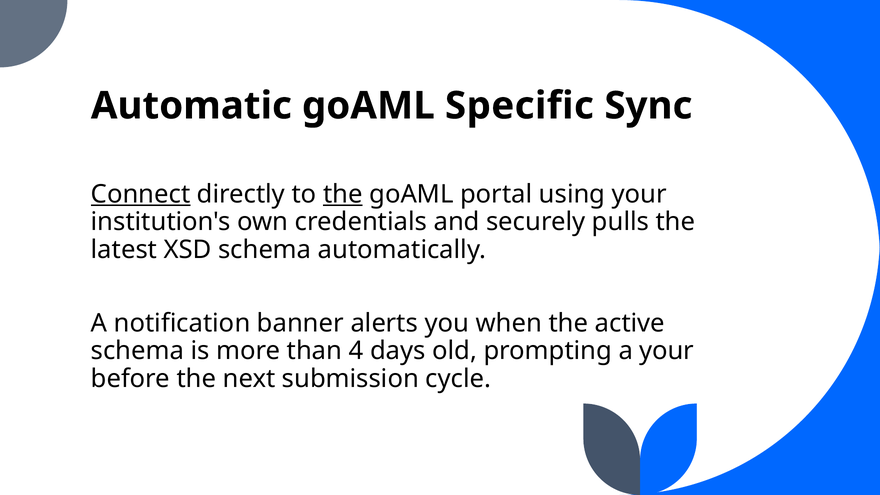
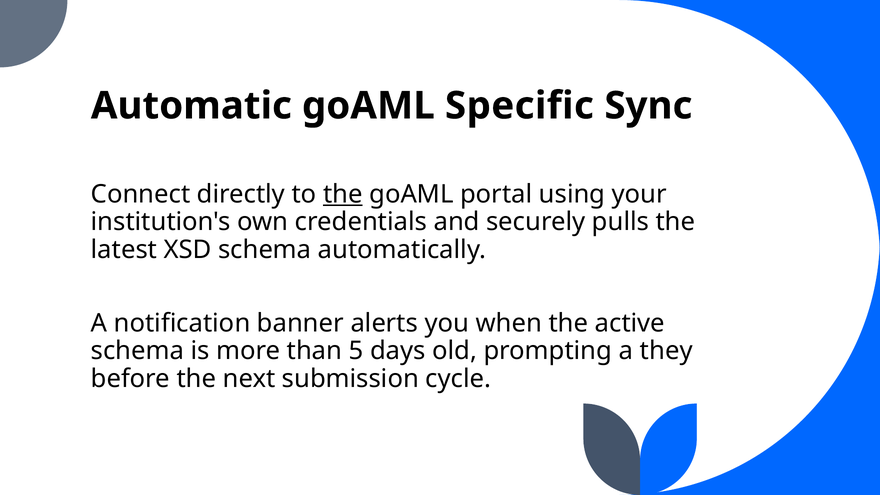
Connect underline: present -> none (141, 194)
4: 4 -> 5 (356, 351)
a your: your -> they (666, 351)
